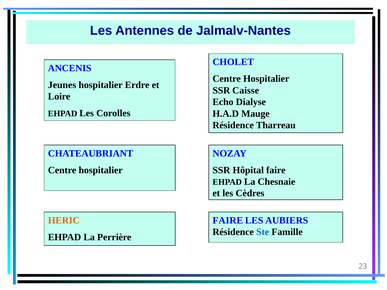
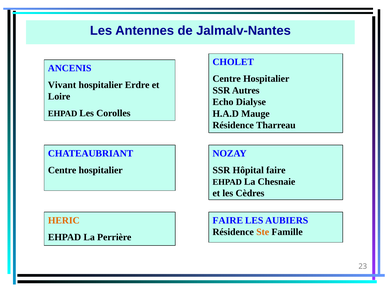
Jeunes: Jeunes -> Vivant (62, 85)
Caisse: Caisse -> Autres (246, 90)
Ste colour: blue -> orange (263, 232)
